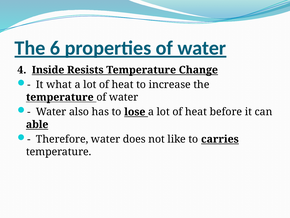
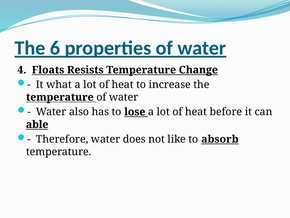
Inside: Inside -> Floats (48, 70)
carries: carries -> absorb (220, 139)
